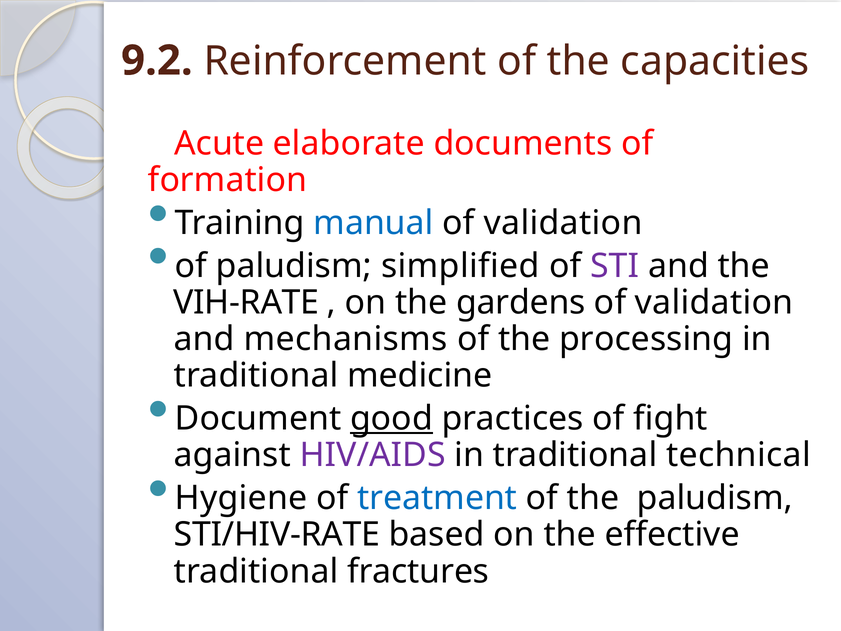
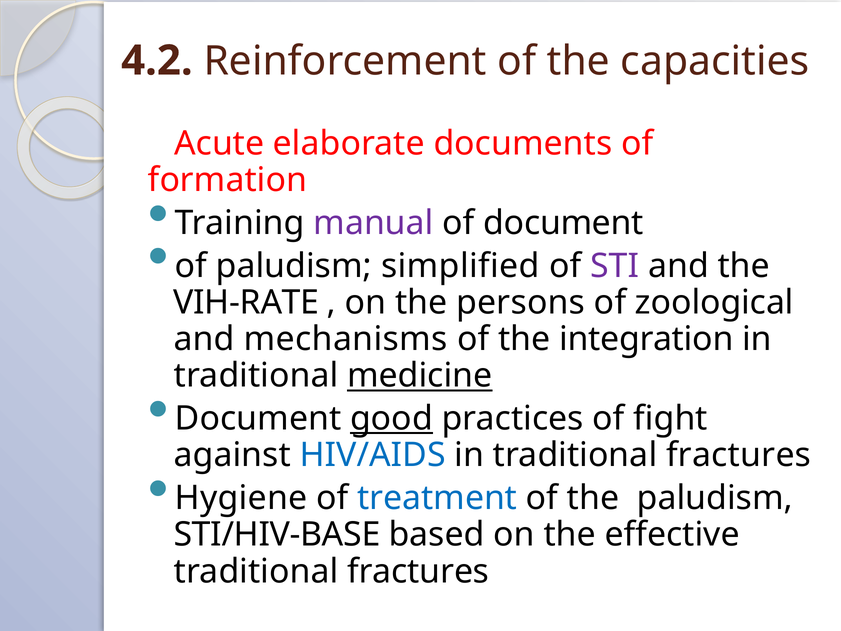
9.2: 9.2 -> 4.2 (157, 61)
manual colour: blue -> purple (374, 223)
validation: validation -> document (563, 223)
gardens: gardens -> persons (521, 302)
validation: validation -> zoological (714, 302)
processing: processing -> integration (646, 339)
medicine underline: none -> present (420, 376)
HIV/AIDS colour: purple -> blue (373, 455)
in traditional technical: technical -> fractures (739, 455)
STI/HIV-RATE: STI/HIV-RATE -> STI/HIV-BASE (277, 535)
